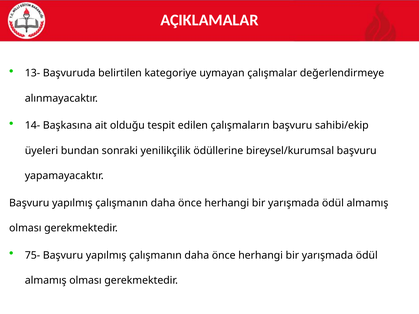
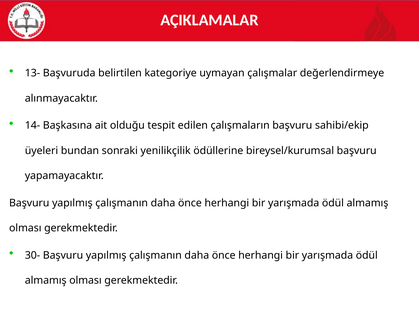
75-: 75- -> 30- (33, 255)
